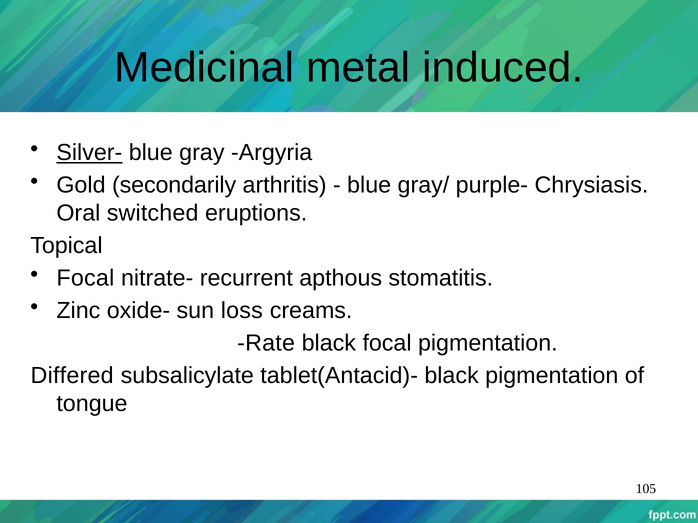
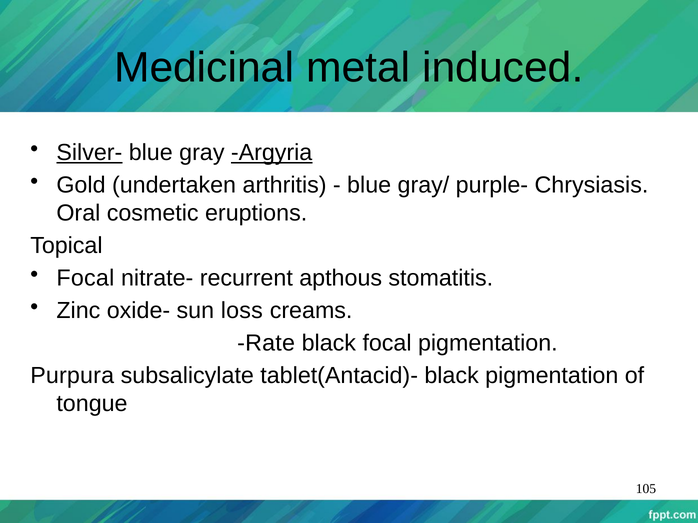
Argyria underline: none -> present (272, 153)
secondarily: secondarily -> undertaken (174, 185)
switched: switched -> cosmetic (153, 213)
Differed: Differed -> Purpura (72, 376)
